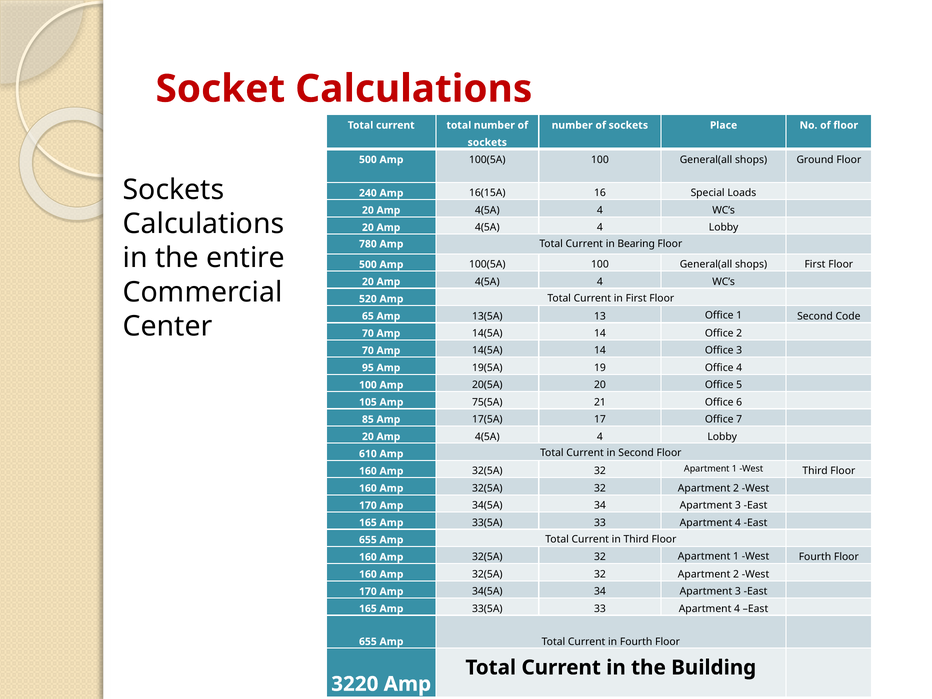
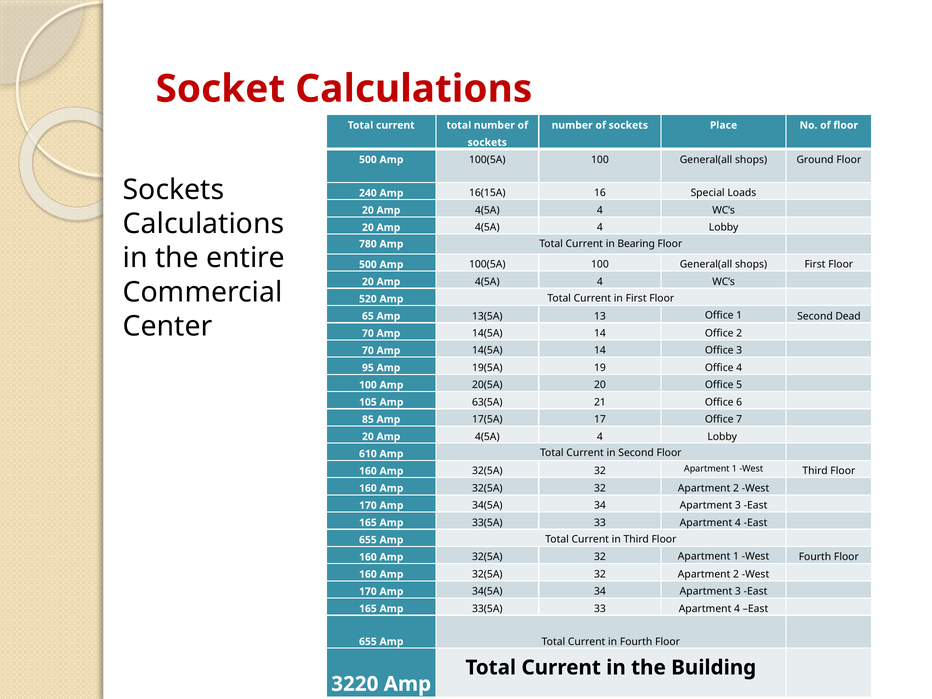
Code: Code -> Dead (848, 316)
75(5A: 75(5A -> 63(5A (487, 402)
